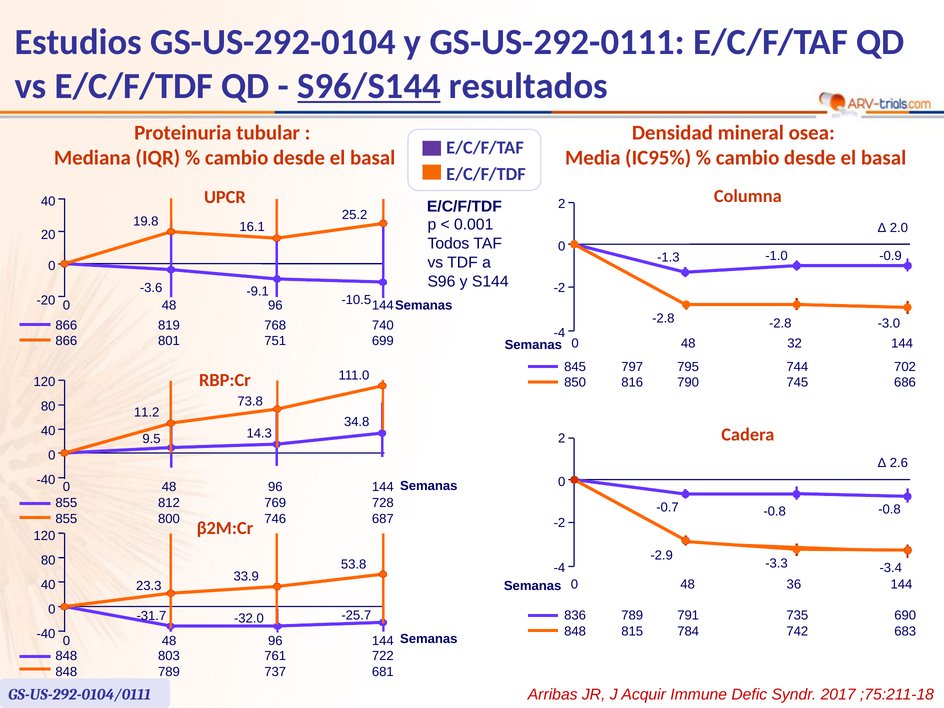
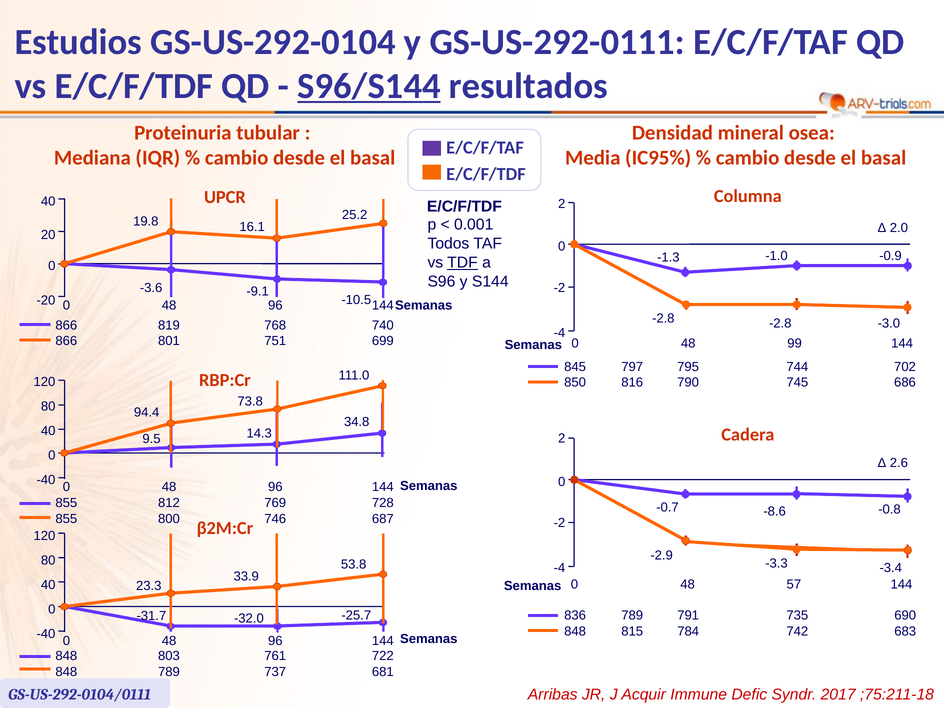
TDF underline: none -> present (462, 263)
32: 32 -> 99 (795, 344)
11.2: 11.2 -> 94.4 (147, 412)
-0.7 -0.8: -0.8 -> -8.6 (775, 511)
36: 36 -> 57 (794, 584)
